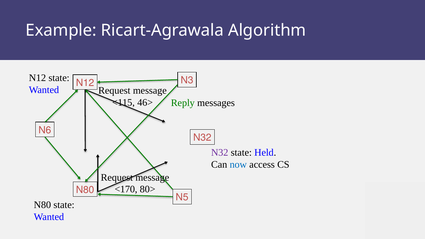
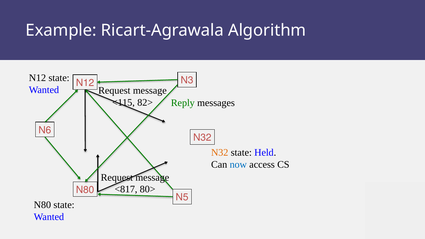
46>: 46> -> 82> (145, 103)
N32 colour: purple -> orange (220, 153)
<170: <170 -> <817 (126, 190)
